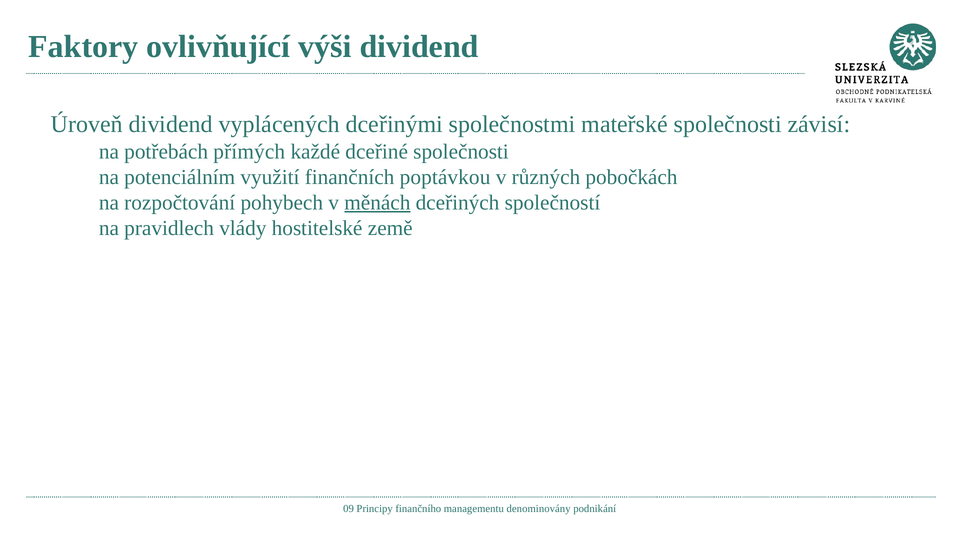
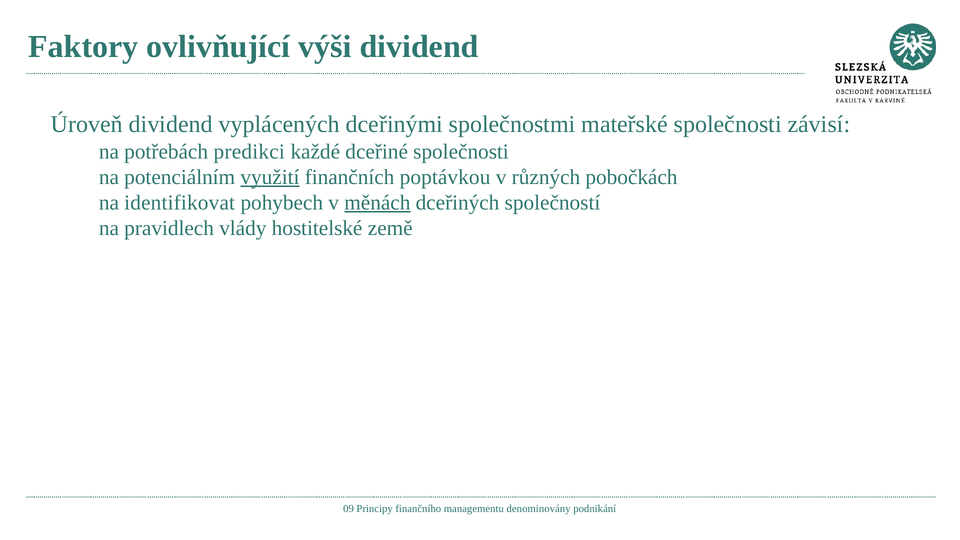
přímých: přímých -> predikci (249, 151)
využití underline: none -> present (270, 177)
rozpočtování: rozpočtování -> identifikovat (180, 203)
